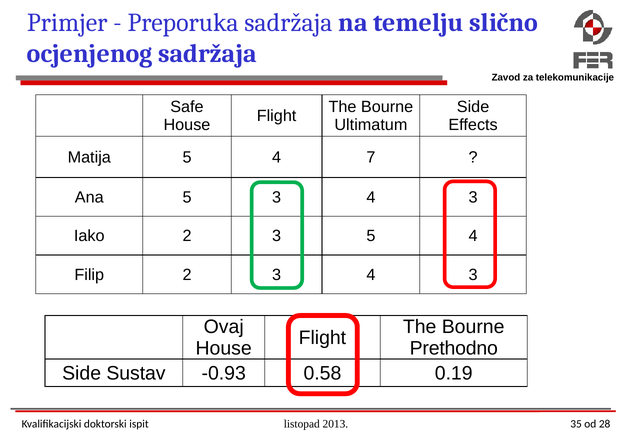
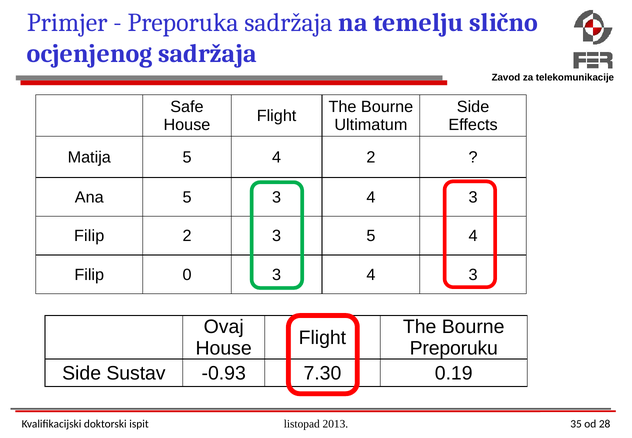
4 7: 7 -> 2 (371, 157)
Iako: Iako -> Filip (89, 236)
Filip 2: 2 -> 0 (187, 274)
Prethodno: Prethodno -> Preporuku (454, 348)
0.58: 0.58 -> 7.30 (322, 373)
